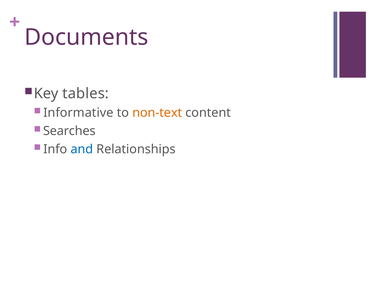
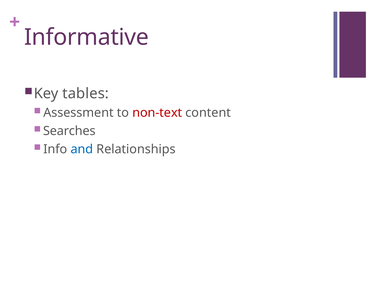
Documents: Documents -> Informative (86, 37)
Informative: Informative -> Assessment (78, 113)
non-text colour: orange -> red (157, 113)
